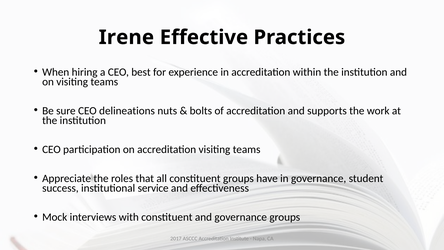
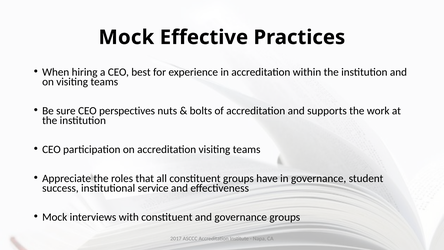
Irene: Irene -> Mock (126, 37)
delineations: delineations -> perspectives (127, 111)
